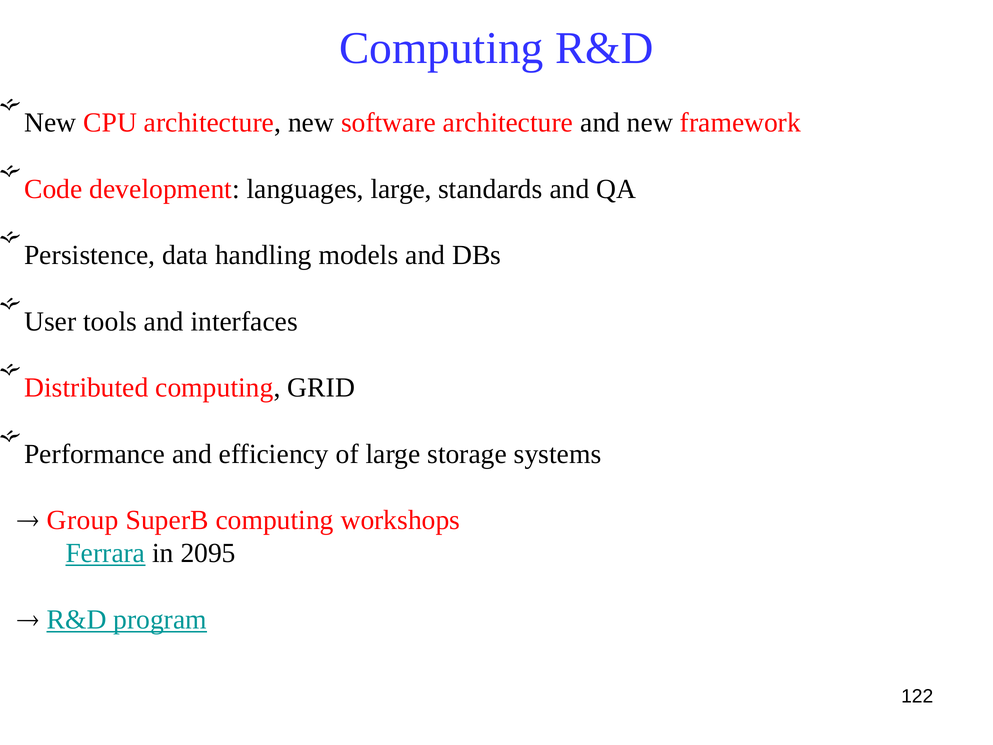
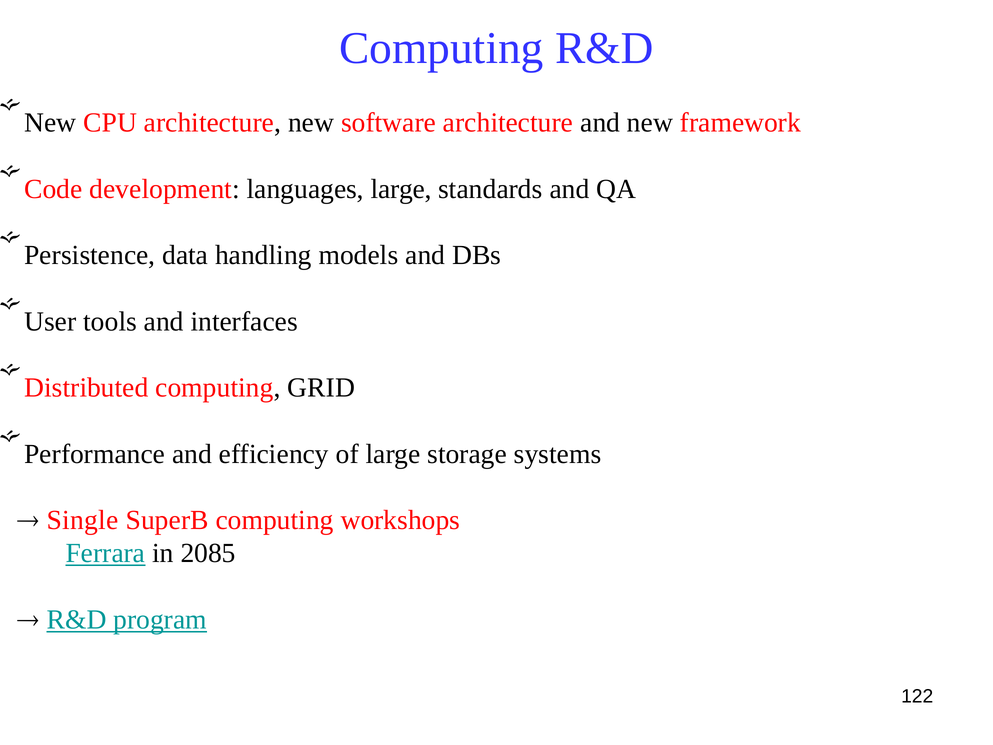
Group: Group -> Single (83, 520)
2095: 2095 -> 2085 (208, 553)
